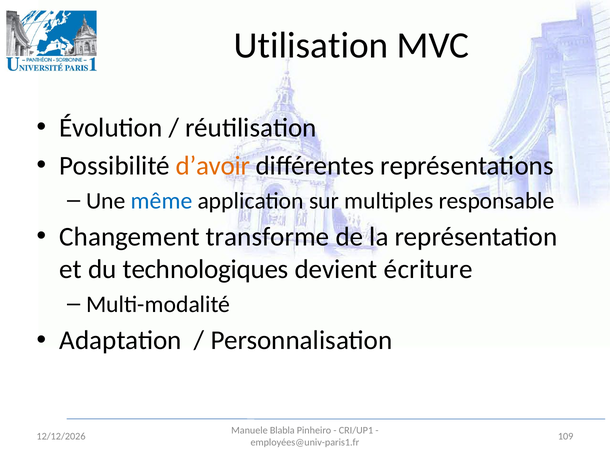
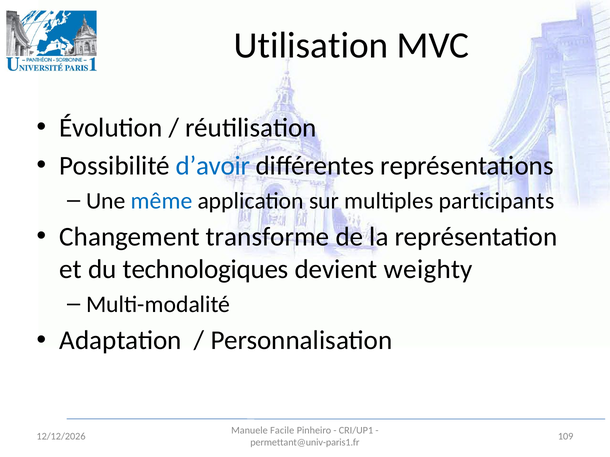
d’avoir colour: orange -> blue (213, 166)
responsable: responsable -> participants (496, 201)
écriture: écriture -> weighty (428, 270)
Blabla: Blabla -> Facile (282, 431)
employées@univ-paris1.fr: employées@univ-paris1.fr -> permettant@univ-paris1.fr (305, 443)
